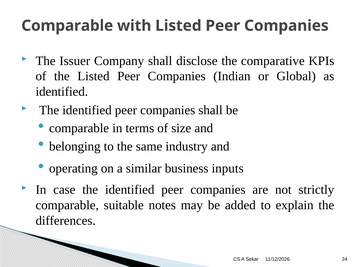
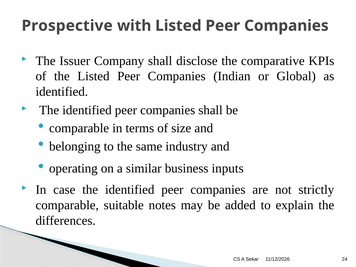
Comparable: Comparable -> Prospective (67, 26)
